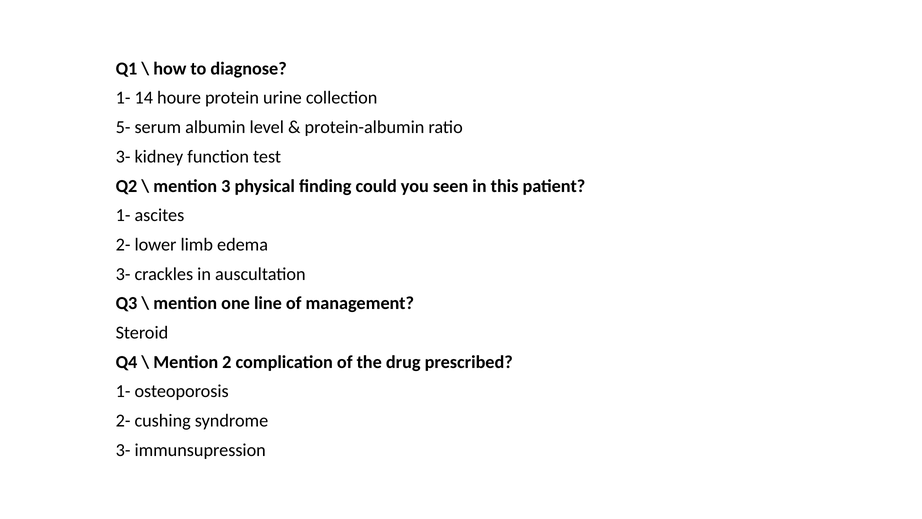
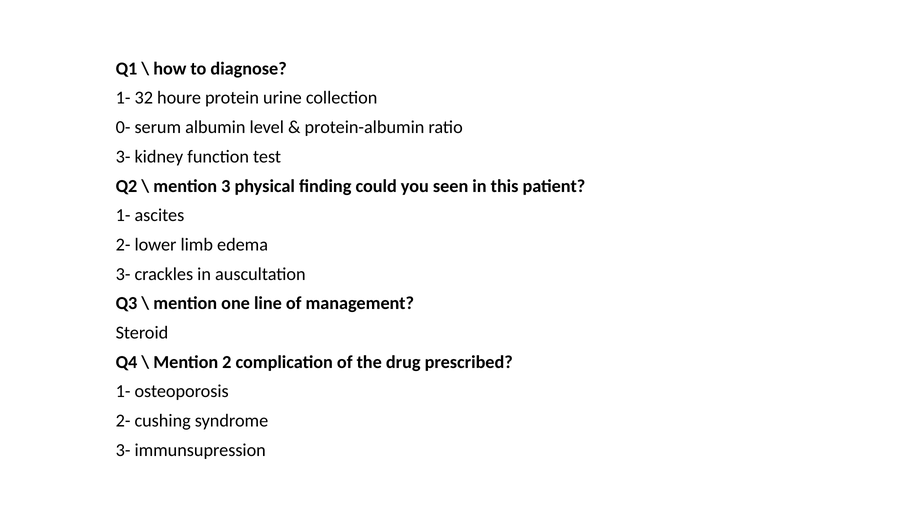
14: 14 -> 32 (144, 98)
5-: 5- -> 0- (123, 127)
